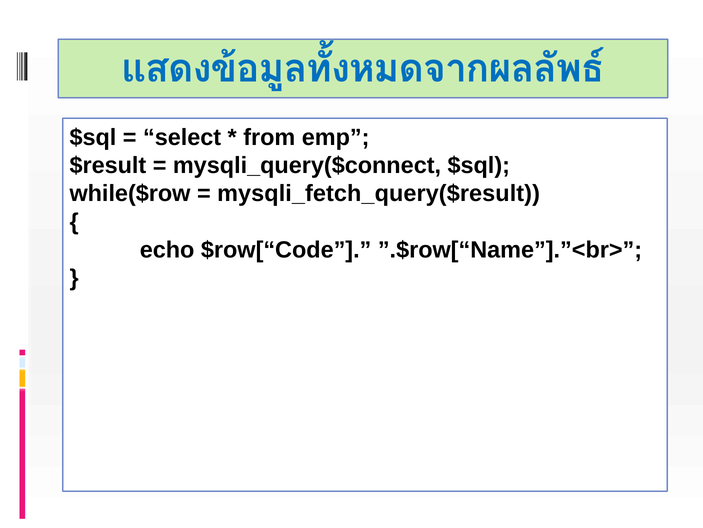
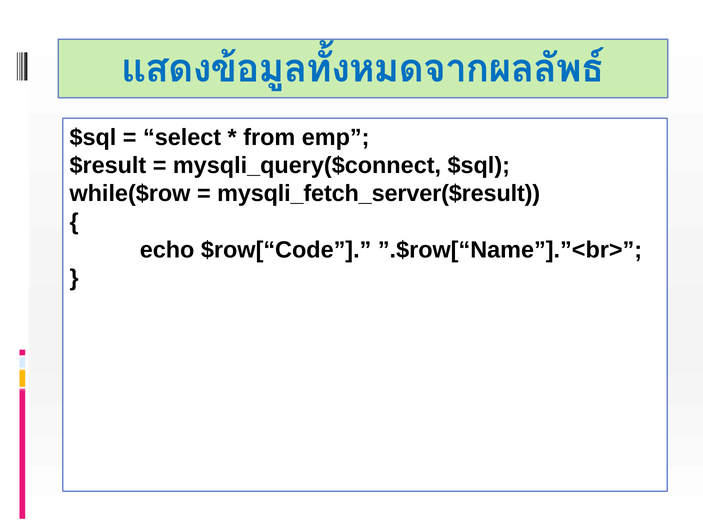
mysqli_fetch_query($result: mysqli_fetch_query($result -> mysqli_fetch_server($result (379, 193)
